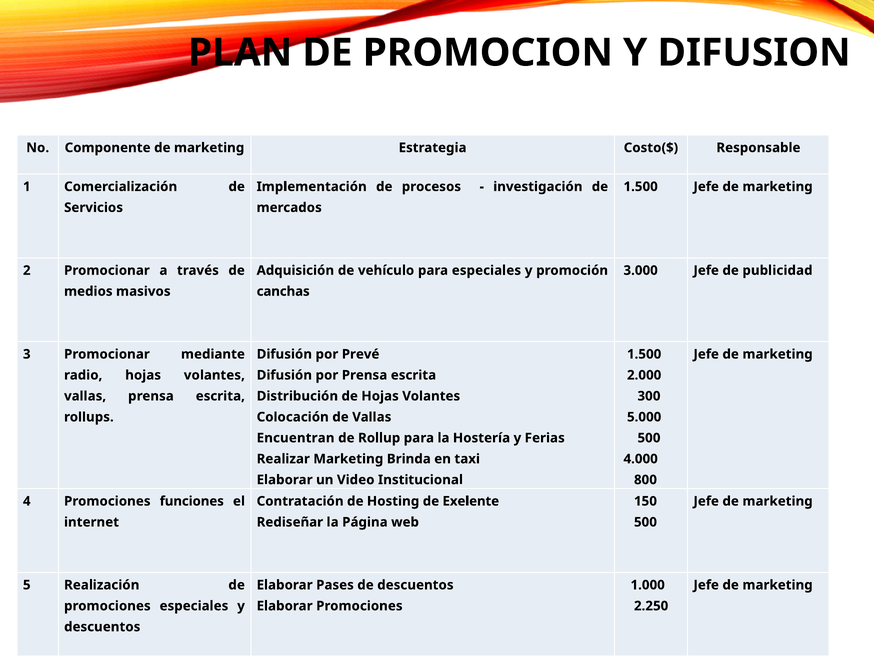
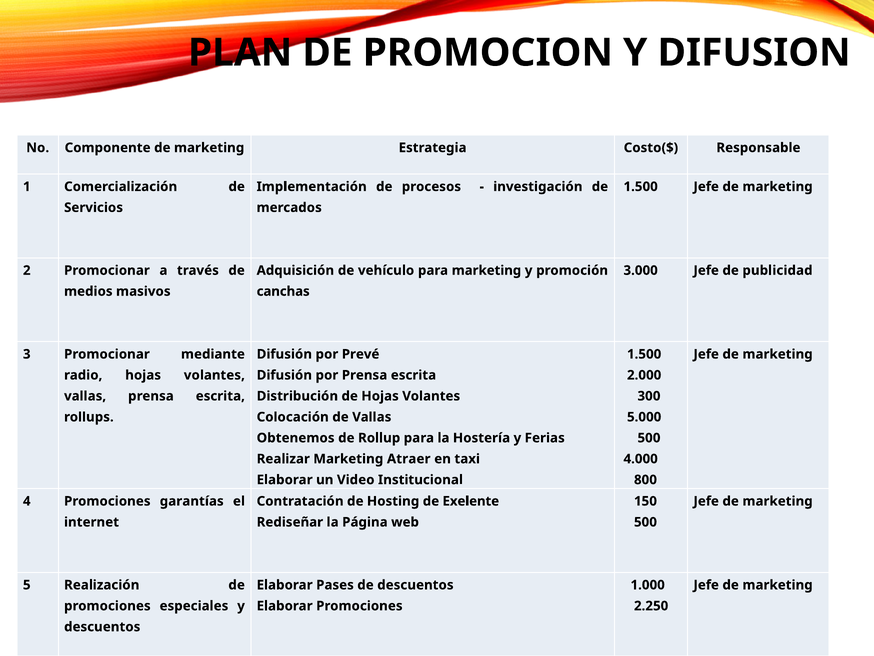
para especiales: especiales -> marketing (486, 270)
Encuentran: Encuentran -> Obtenemos (296, 438)
Brinda: Brinda -> Atraer (409, 459)
funciones: funciones -> garantías (192, 501)
